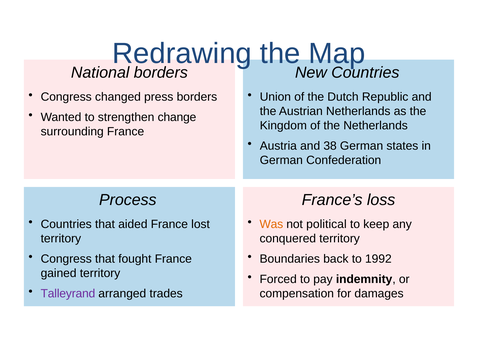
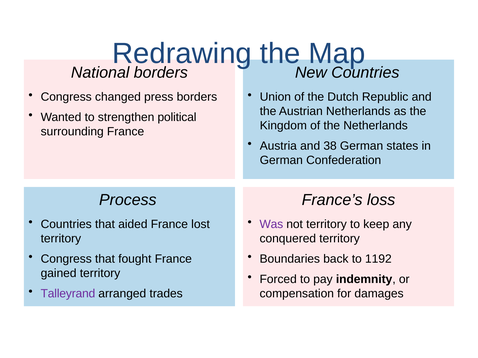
change: change -> political (177, 117)
Was colour: orange -> purple (271, 225)
not political: political -> territory (326, 225)
1992: 1992 -> 1192 (378, 259)
